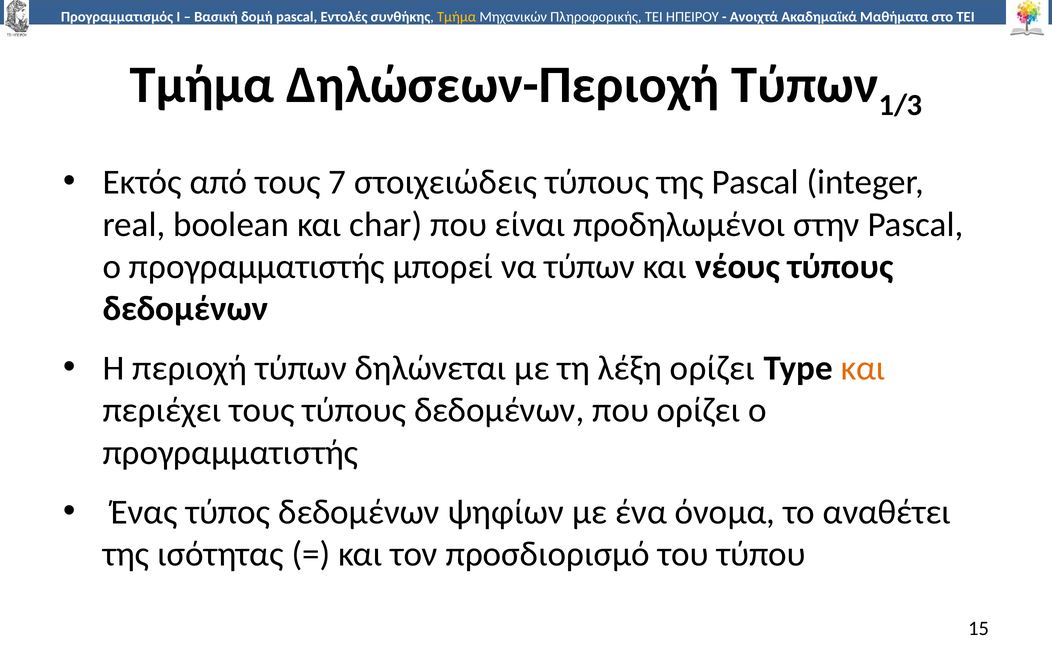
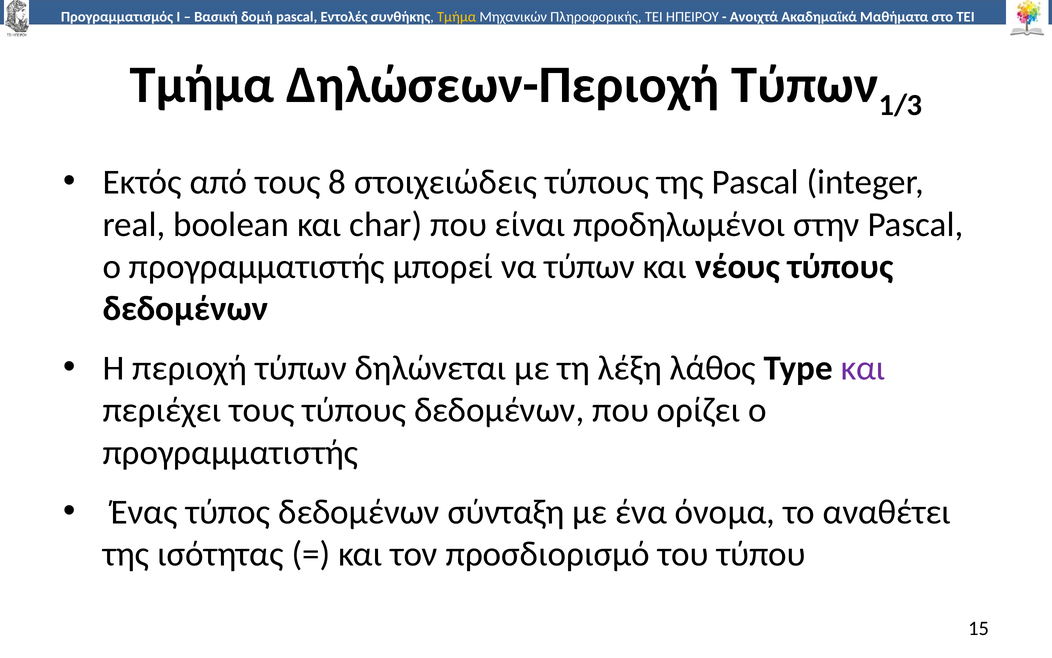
7: 7 -> 8 (337, 182)
λέξη ορίζει: ορίζει -> λάθος (713, 368)
και colour: orange -> purple (863, 368)
ψηφίων: ψηφίων -> σύνταξη (506, 512)
